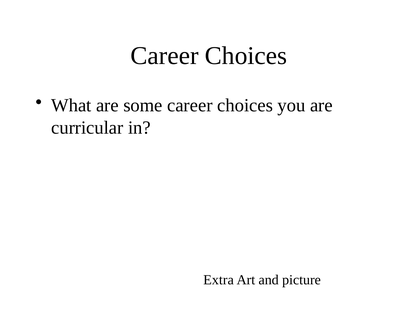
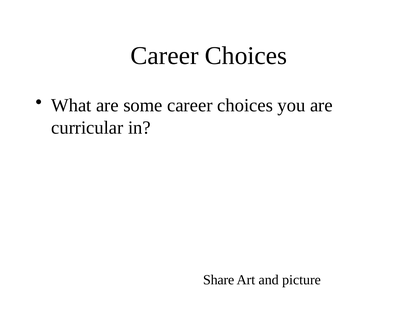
Extra: Extra -> Share (219, 280)
